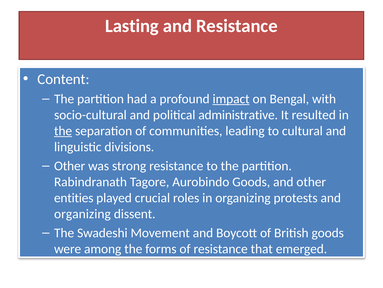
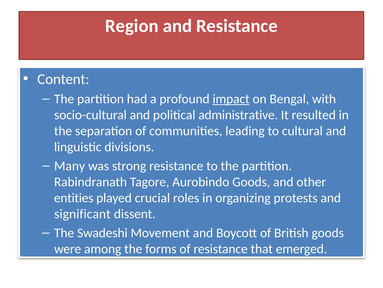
Lasting: Lasting -> Region (132, 26)
the underline: present -> none (63, 131)
Other: Other -> Many (70, 166)
organizing: organizing -> significant (82, 213)
